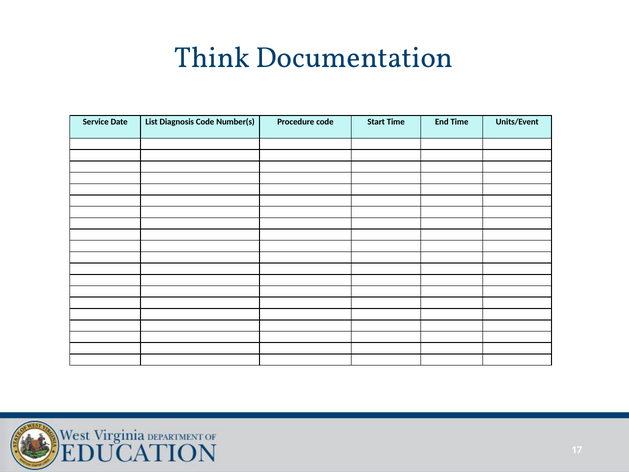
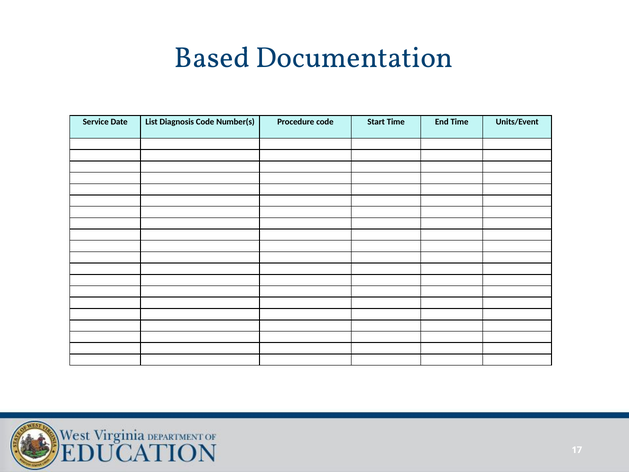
Think: Think -> Based (212, 58)
